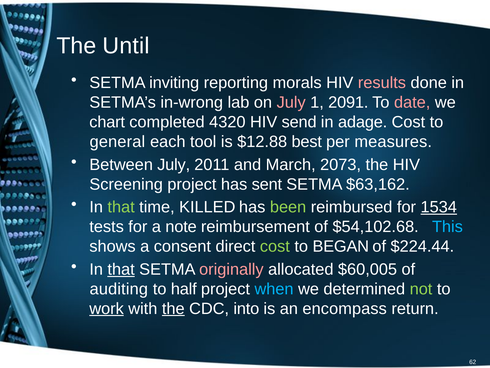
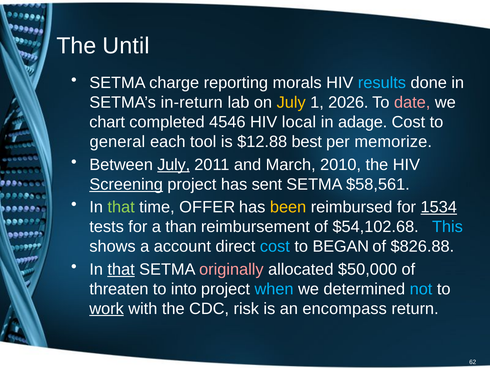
inviting: inviting -> charge (174, 83)
results colour: pink -> light blue (382, 83)
in-wrong: in-wrong -> in-return (192, 102)
July colour: pink -> yellow (291, 102)
2091: 2091 -> 2026 (348, 102)
4320: 4320 -> 4546 (227, 122)
send: send -> local (299, 122)
measures: measures -> memorize (393, 142)
July underline: none -> present (174, 164)
2073: 2073 -> 2010 (341, 164)
Screening underline: none -> present (126, 184)
$63,162: $63,162 -> $58,561 (378, 184)
KILLED: KILLED -> OFFER (207, 207)
been colour: light green -> yellow (288, 207)
note: note -> than (181, 227)
consent: consent -> account (182, 246)
cost colour: light green -> light blue (275, 246)
$224.44: $224.44 -> $826.88 (422, 246)
$60,005: $60,005 -> $50,000 (368, 269)
auditing: auditing -> threaten (119, 289)
half: half -> into (184, 289)
not colour: light green -> light blue (421, 289)
the underline: present -> none (173, 308)
into: into -> risk (246, 308)
